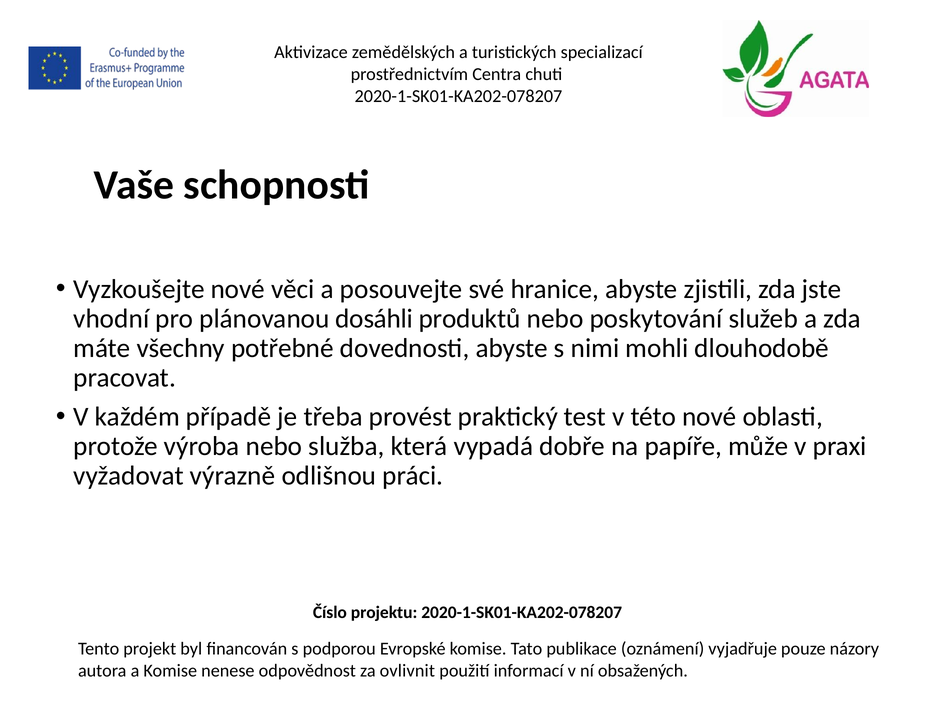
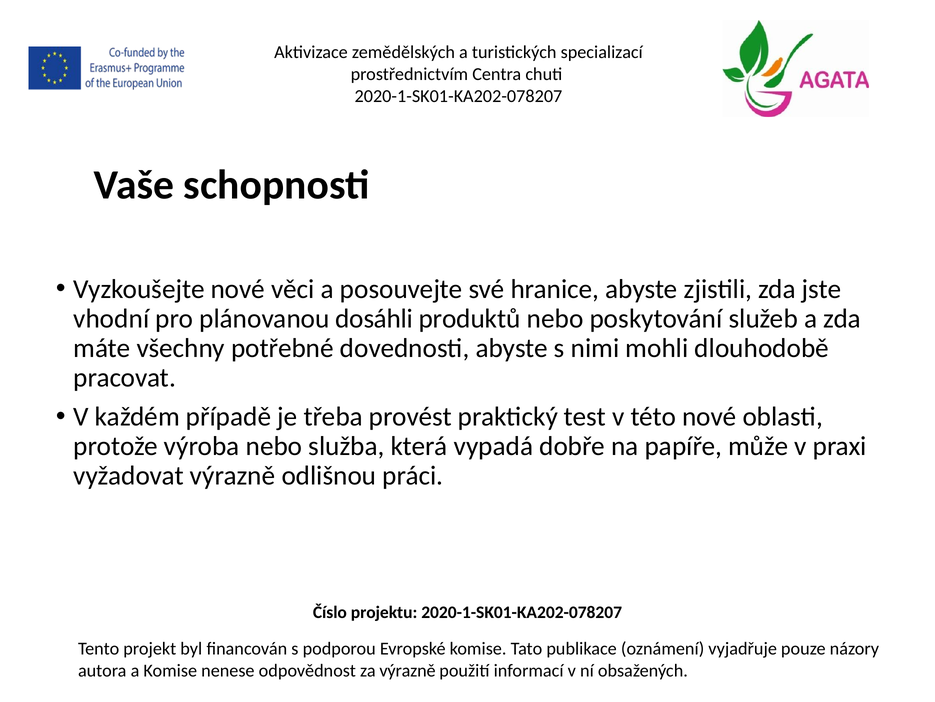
za ovlivnit: ovlivnit -> výrazně (408, 670)
